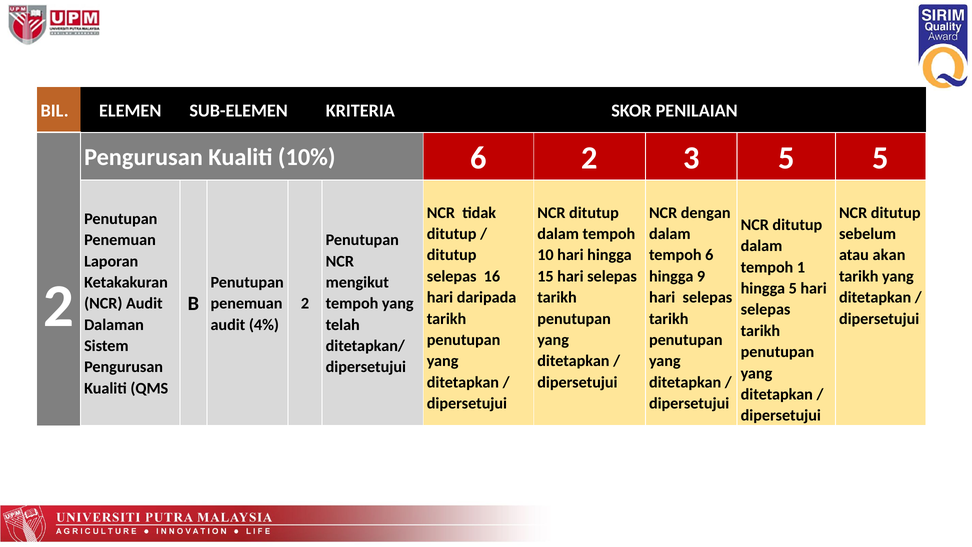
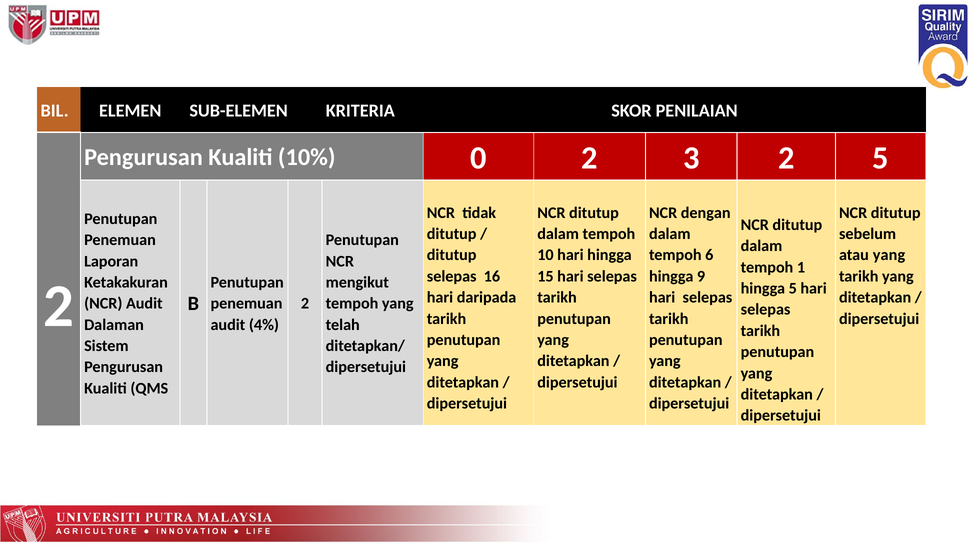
10% 6: 6 -> 0 (478, 158)
3 5: 5 -> 2 (786, 158)
atau akan: akan -> yang (889, 255)
